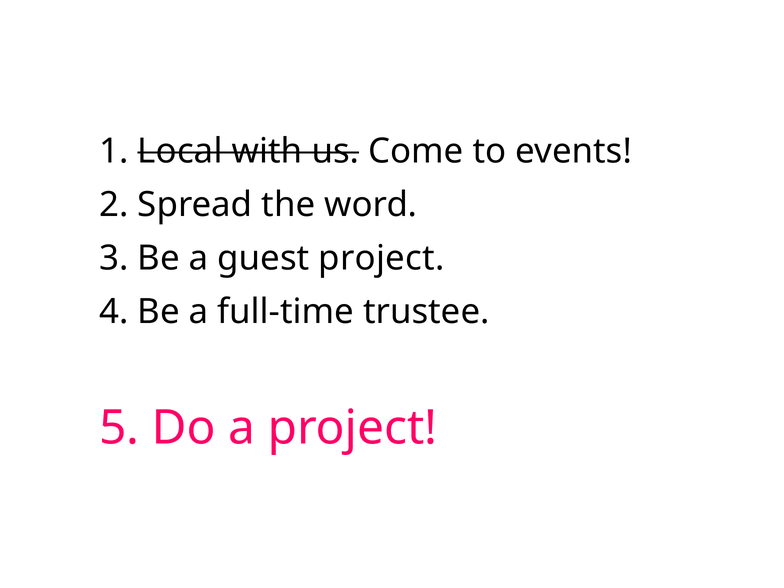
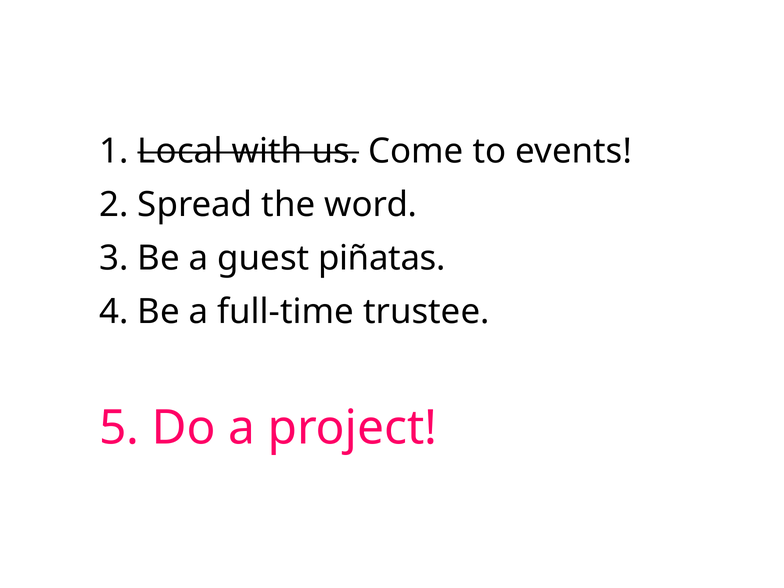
guest project: project -> piñatas (382, 258)
